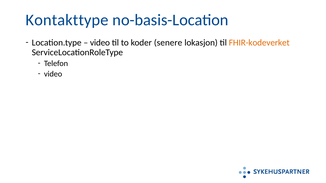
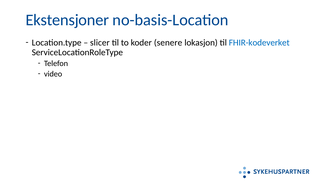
Kontakttype: Kontakttype -> Ekstensjoner (67, 20)
video: video -> slicer (100, 43)
FHIR-kodeverket colour: orange -> blue (259, 43)
